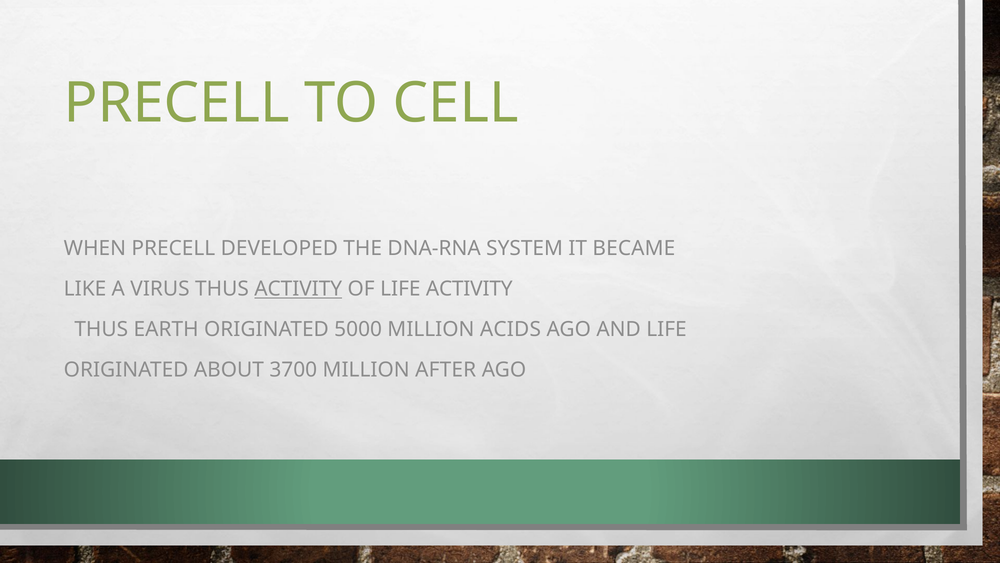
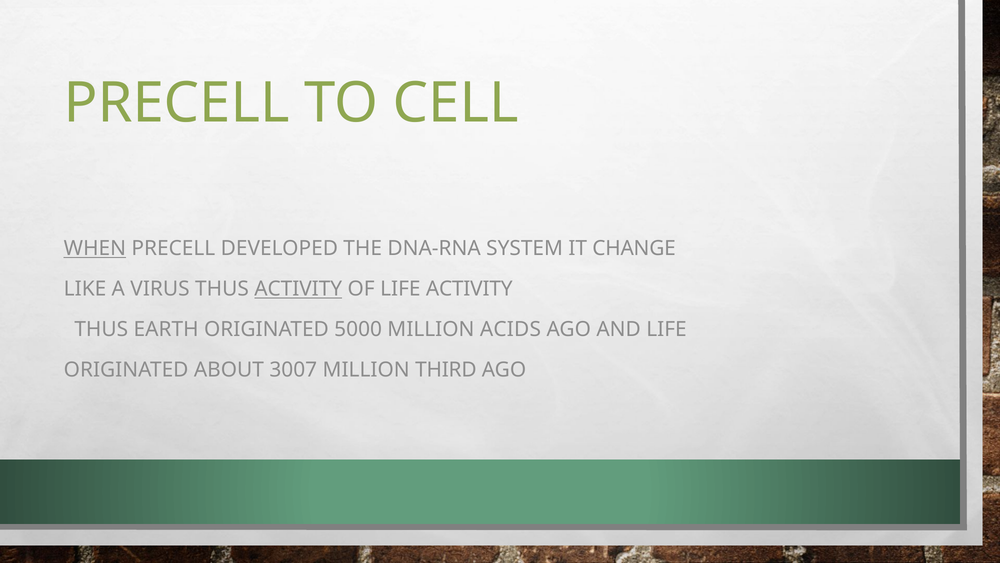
WHEN underline: none -> present (95, 248)
BECAME: BECAME -> CHANGE (634, 248)
3700: 3700 -> 3007 (293, 370)
AFTER: AFTER -> THIRD (446, 370)
